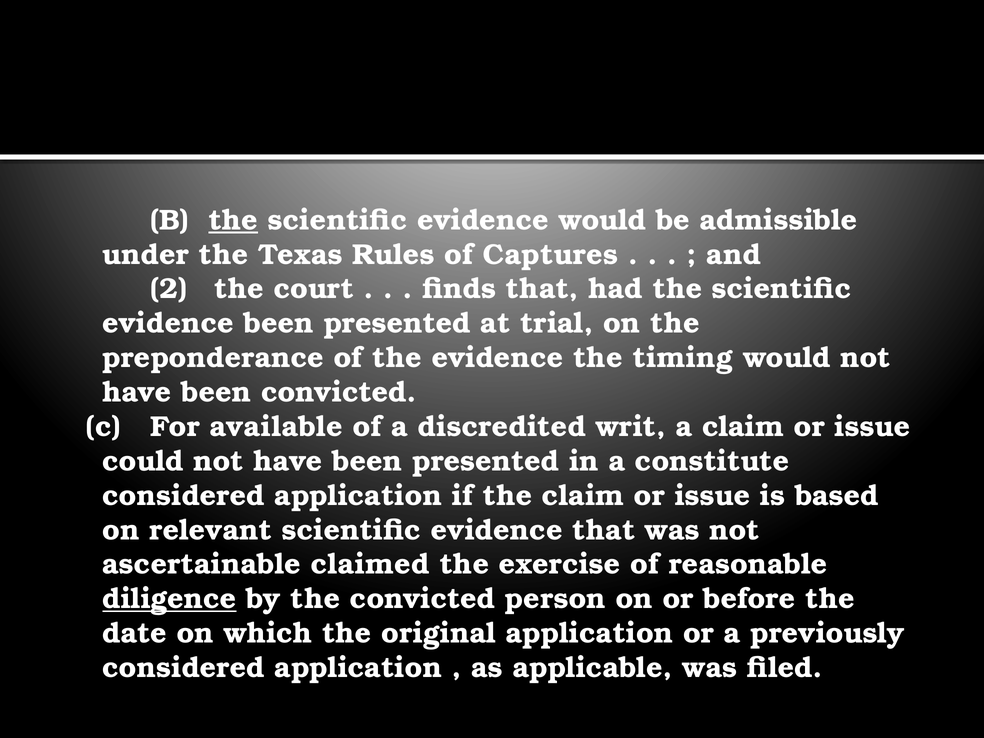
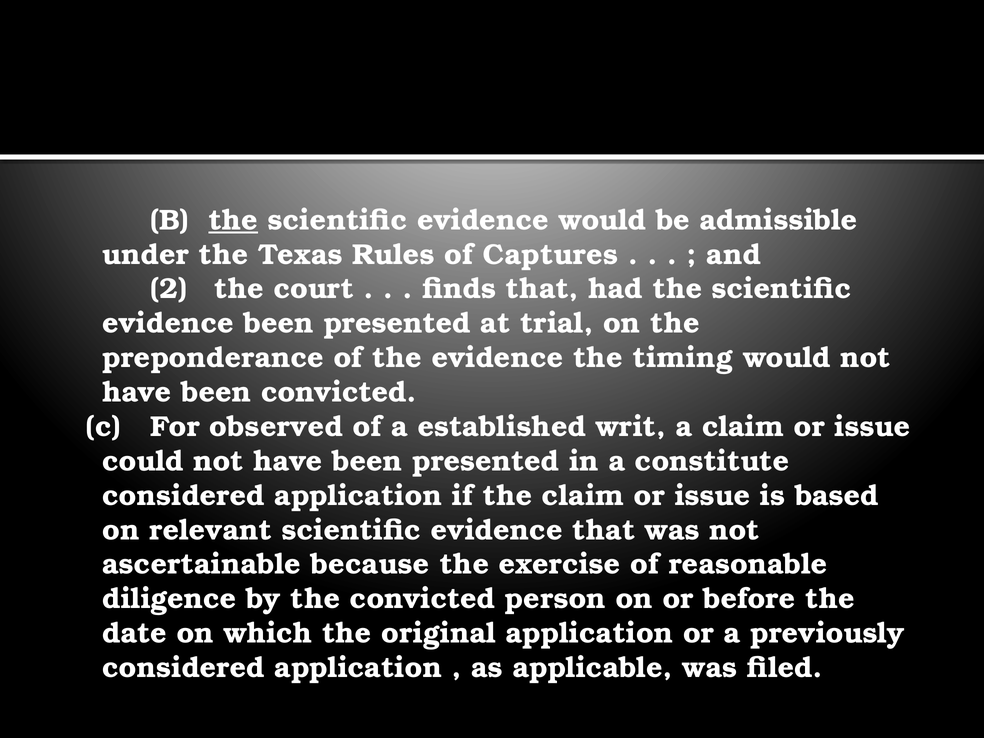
available: available -> observed (276, 427)
discredited: discredited -> established (502, 427)
claimed: claimed -> because (370, 565)
diligence underline: present -> none (169, 599)
